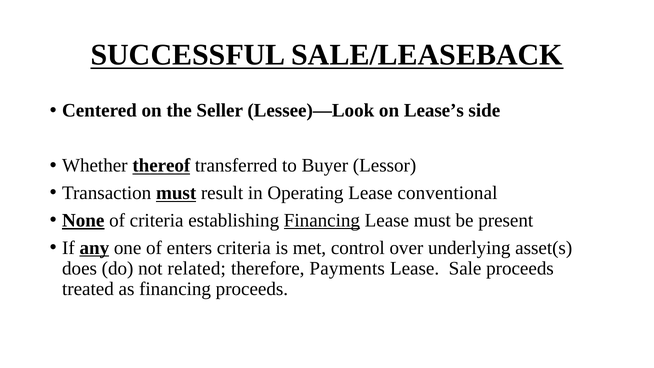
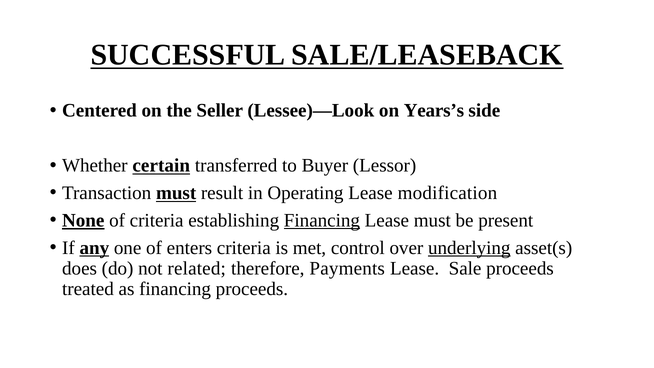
Lease’s: Lease’s -> Years’s (434, 111)
thereof: thereof -> certain (161, 165)
conventional: conventional -> modification (447, 193)
underlying underline: none -> present (469, 248)
